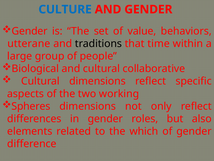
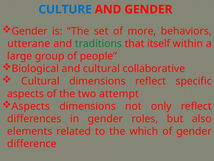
value: value -> more (142, 31)
traditions colour: black -> green (98, 43)
time: time -> itself (159, 43)
working: working -> attempt (119, 93)
Spheres: Spheres -> Aspects (31, 106)
